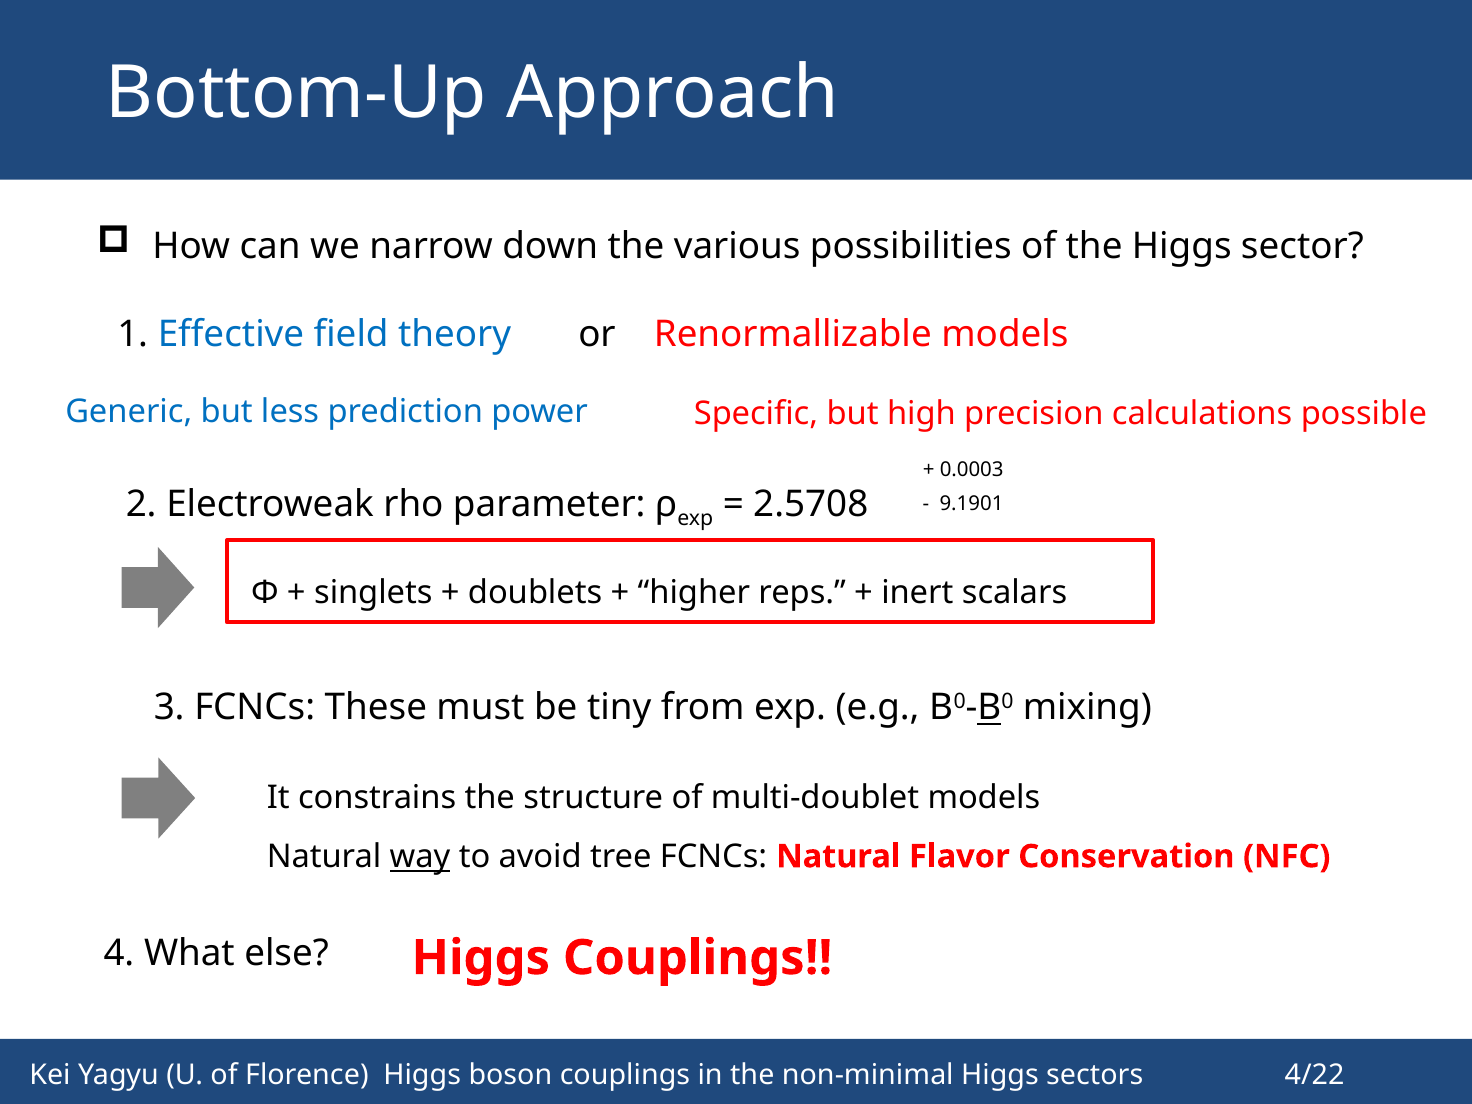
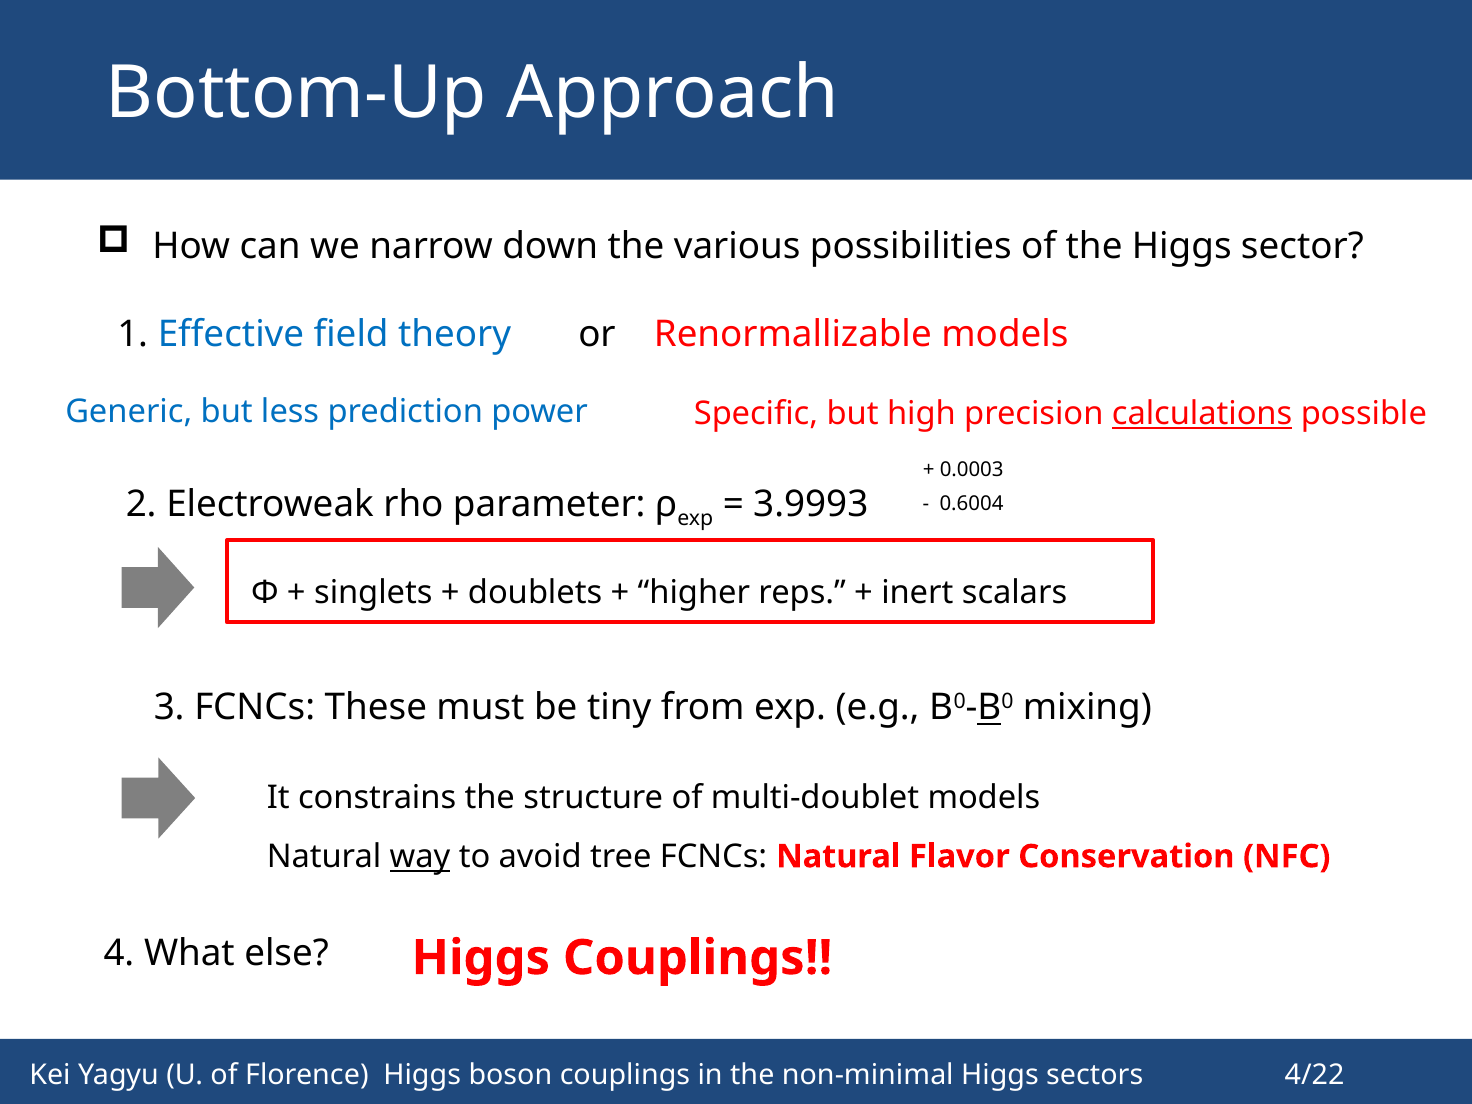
calculations underline: none -> present (1202, 414)
2.5708: 2.5708 -> 3.9993 (811, 504)
9.1901: 9.1901 -> 0.6004 (971, 504)
